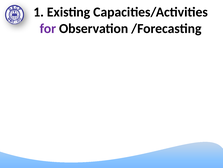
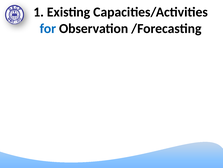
for colour: purple -> blue (48, 28)
